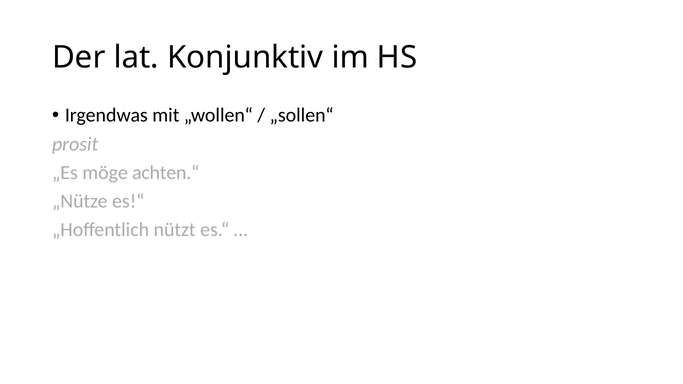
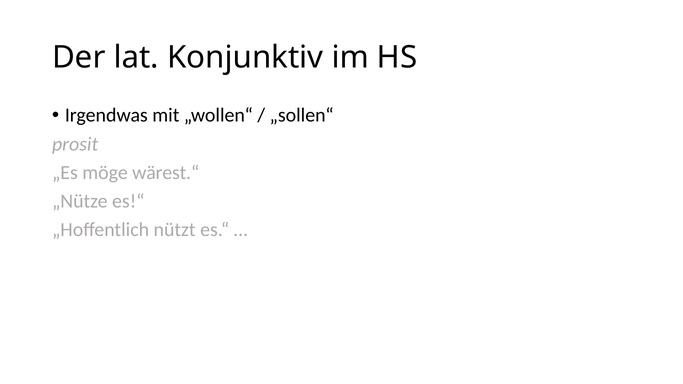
achten.“: achten.“ -> wärest.“ (166, 173)
